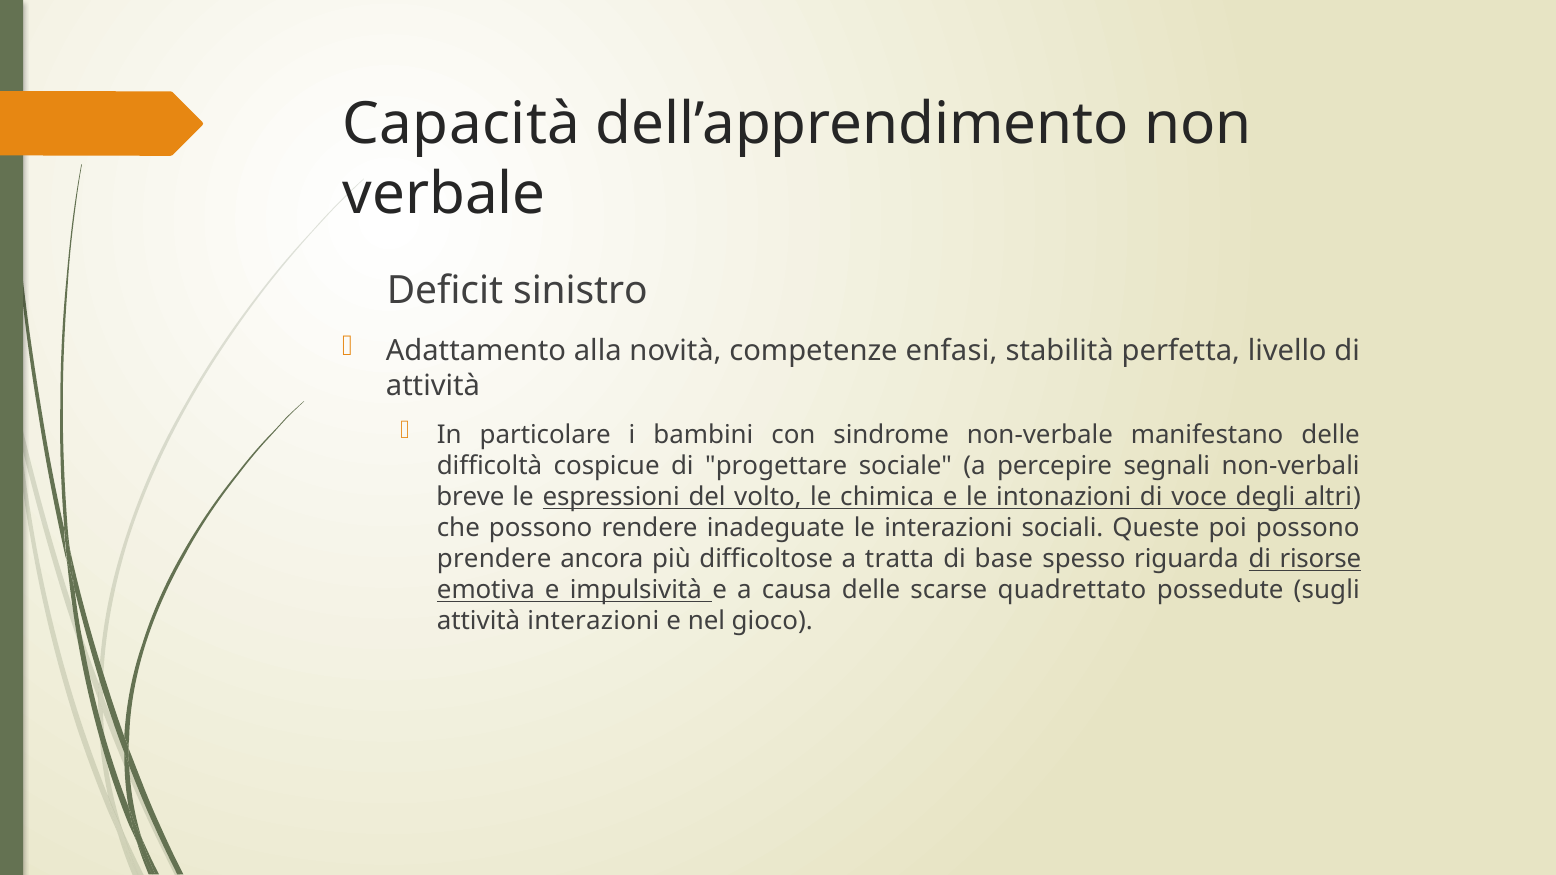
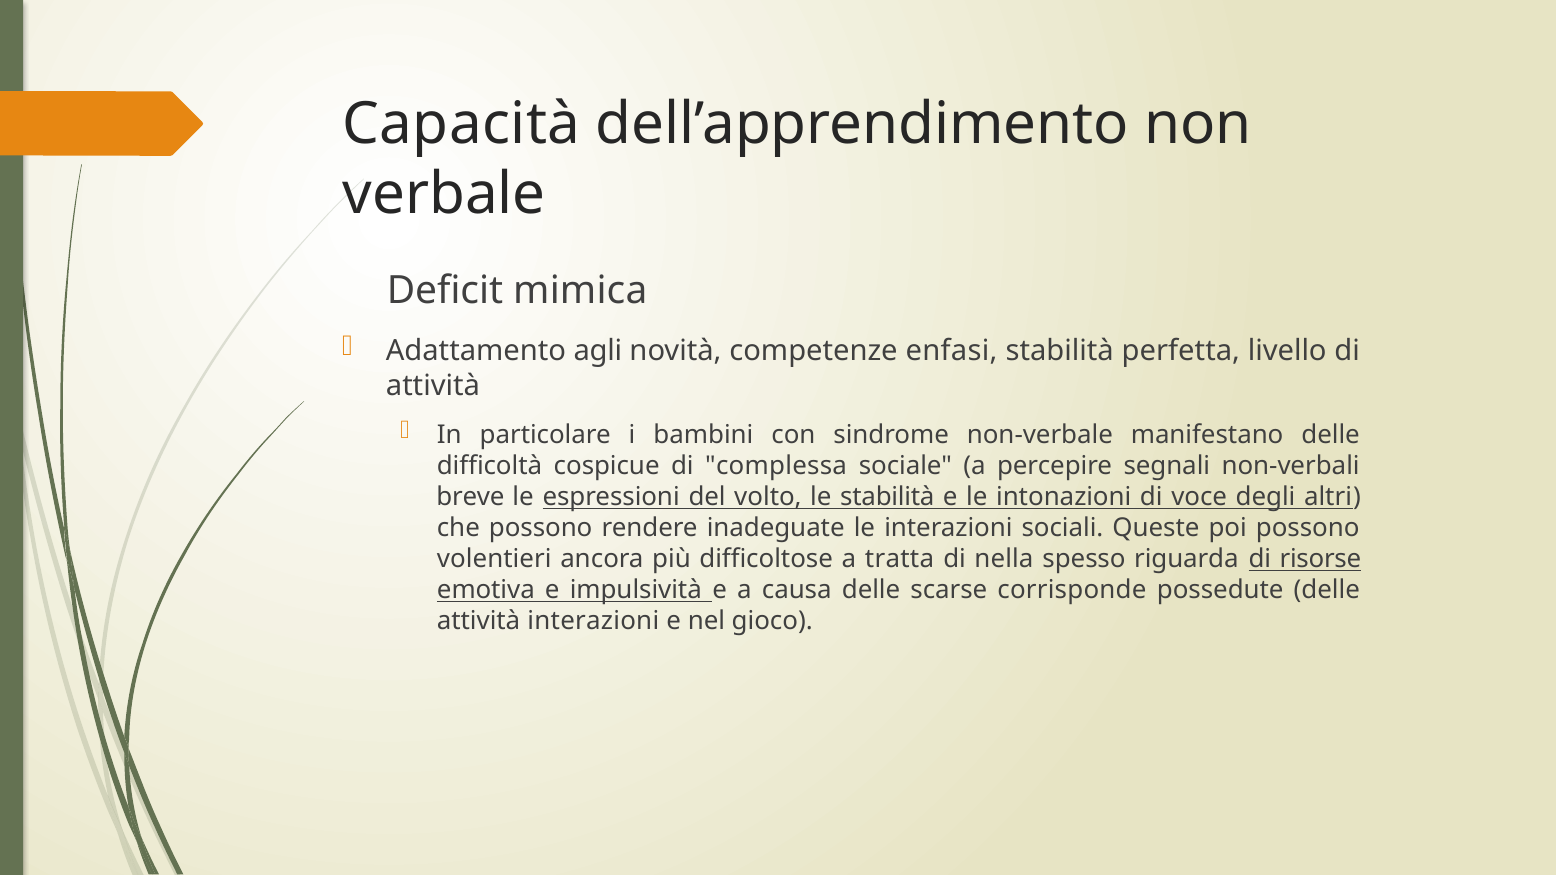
sinistro: sinistro -> mimica (580, 290)
alla: alla -> agli (598, 351)
progettare: progettare -> complessa (776, 466)
le chimica: chimica -> stabilità (887, 497)
prendere: prendere -> volentieri (494, 559)
base: base -> nella (1004, 559)
quadrettato: quadrettato -> corrisponde (1072, 590)
possedute sugli: sugli -> delle (1327, 590)
